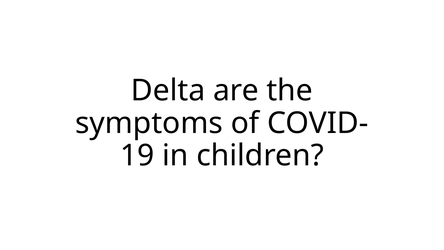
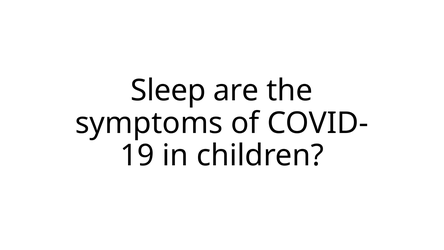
Delta: Delta -> Sleep (168, 91)
